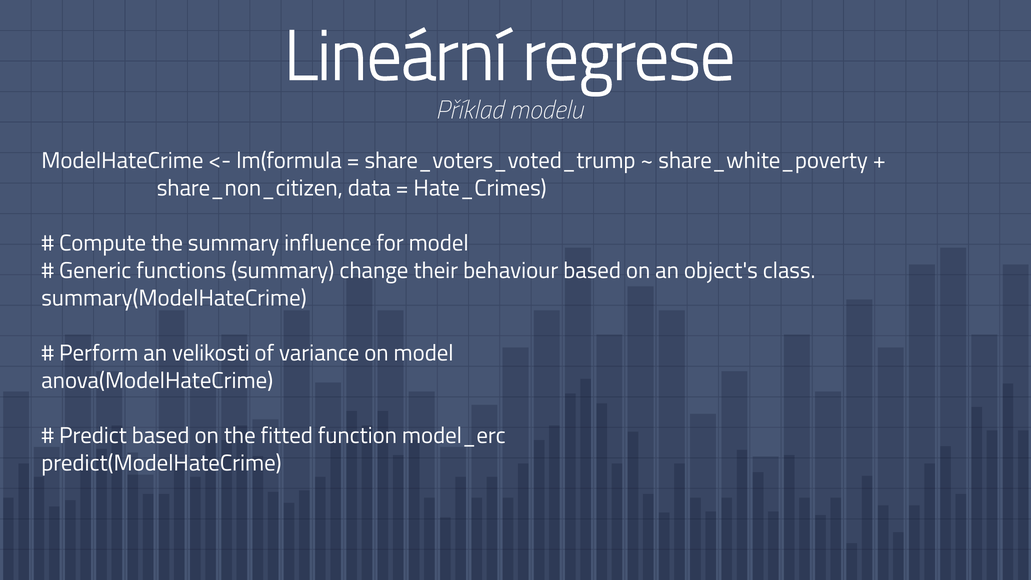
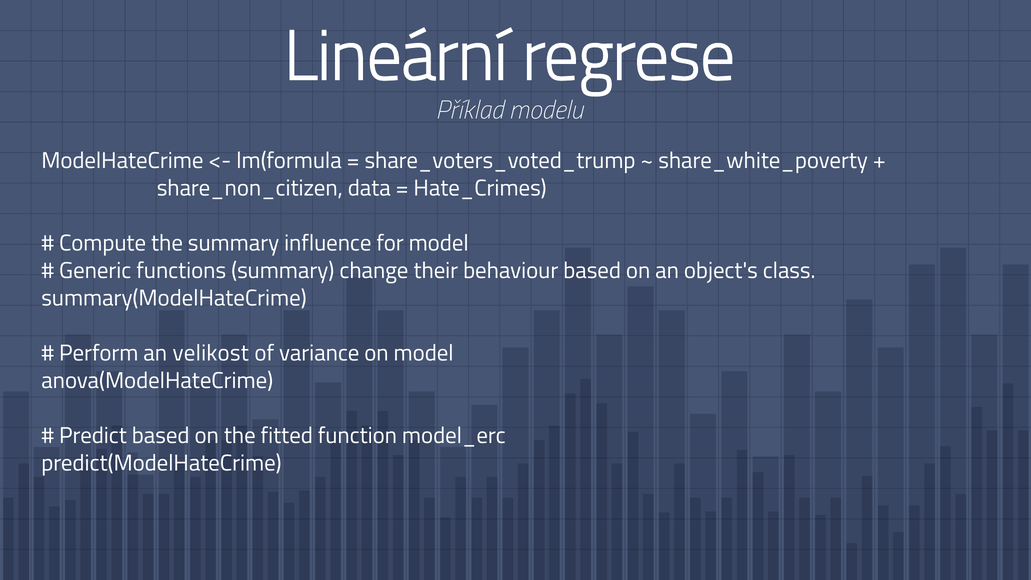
velikosti: velikosti -> velikost (211, 353)
